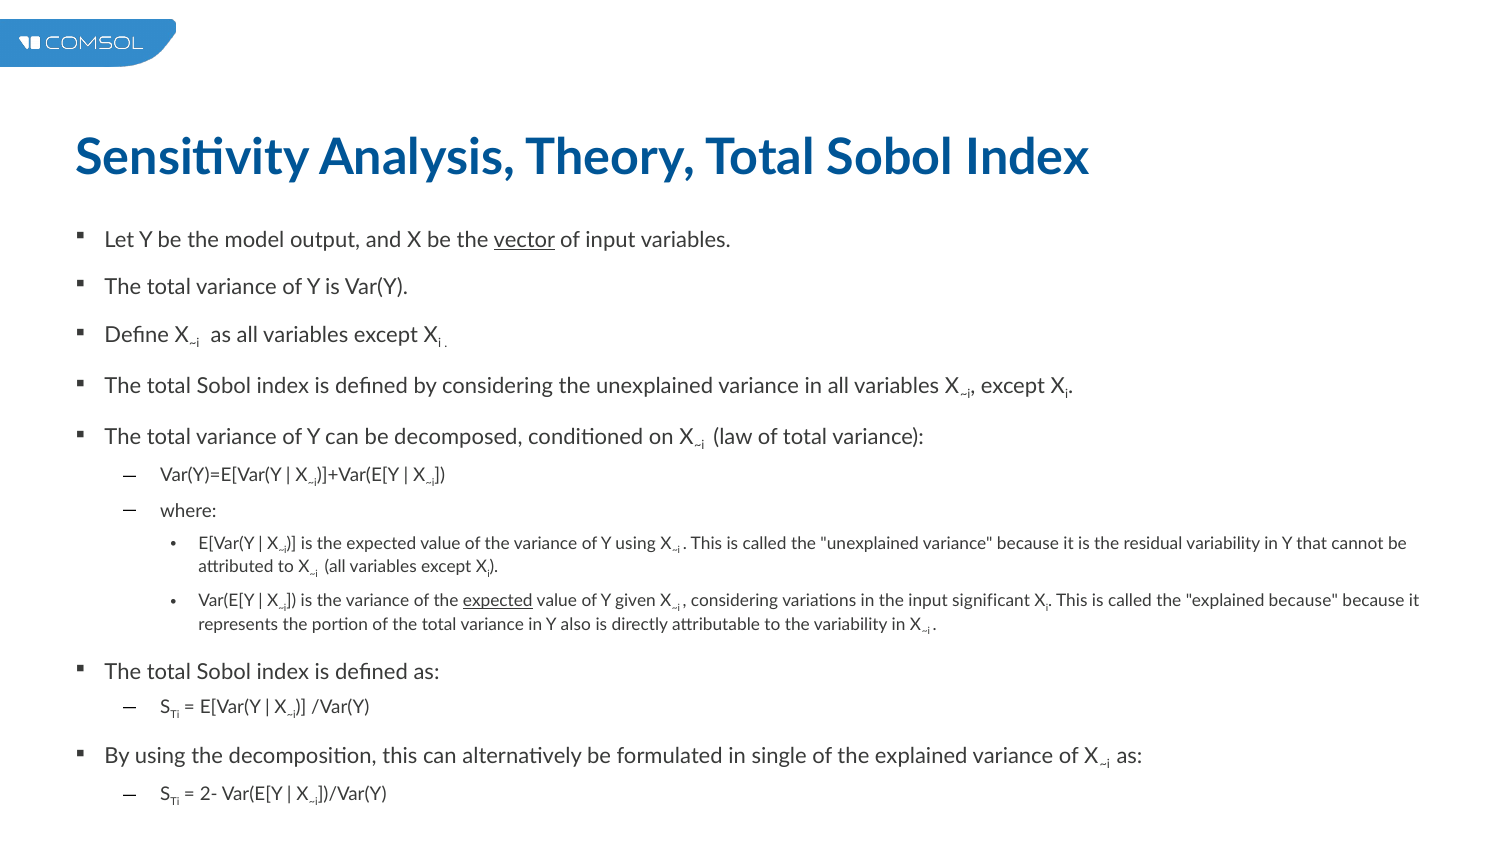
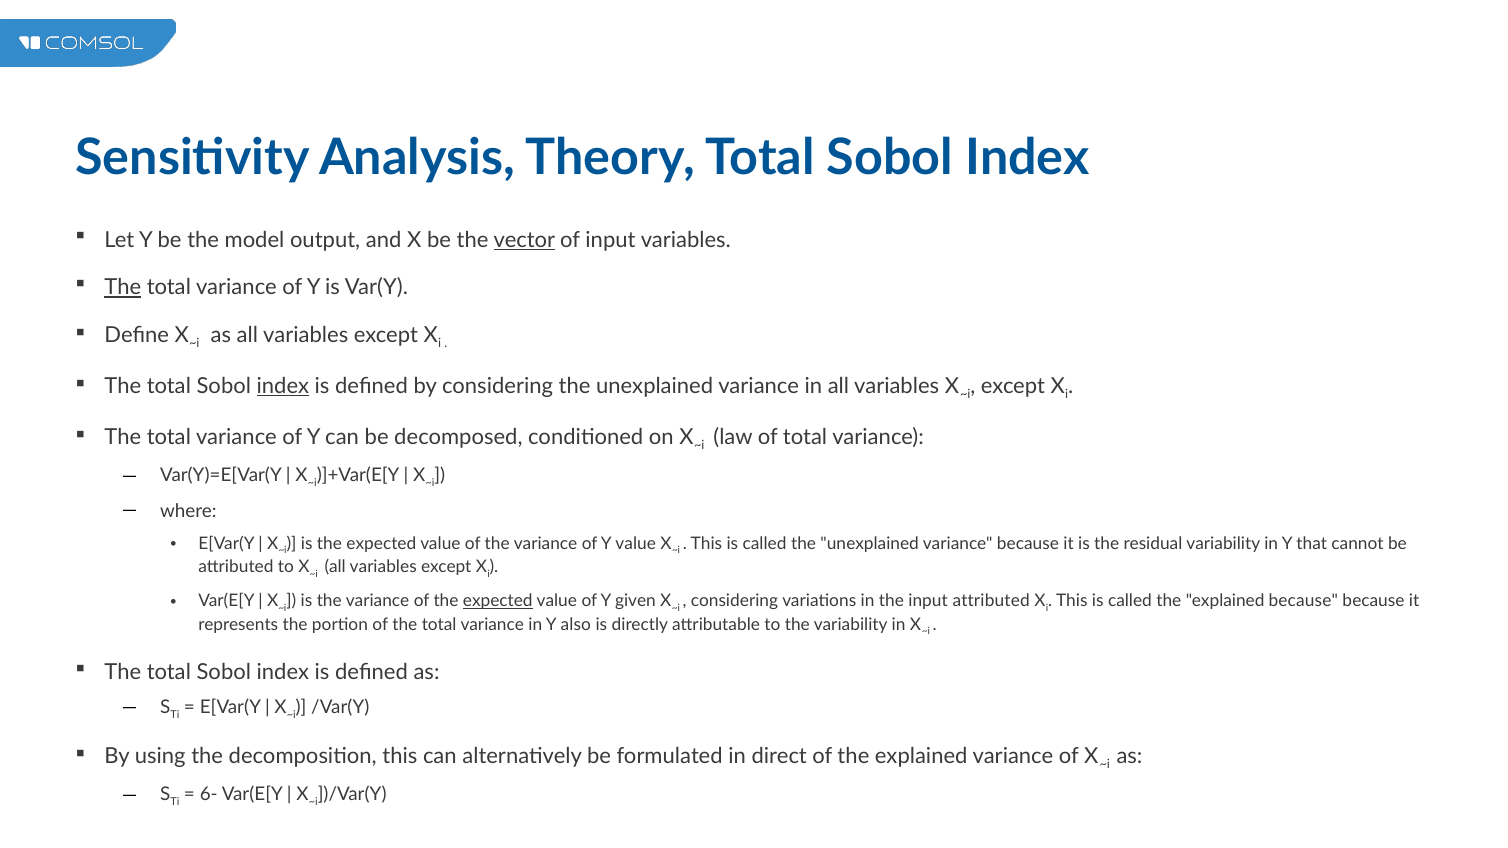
The underline: none -> present (123, 288)
index underline: none -> present (283, 386)
Y using: using -> value (636, 544)
input significant: significant -> attributed (991, 601)
single: single -> direct (779, 756)
2-: 2- -> 6- (209, 795)
